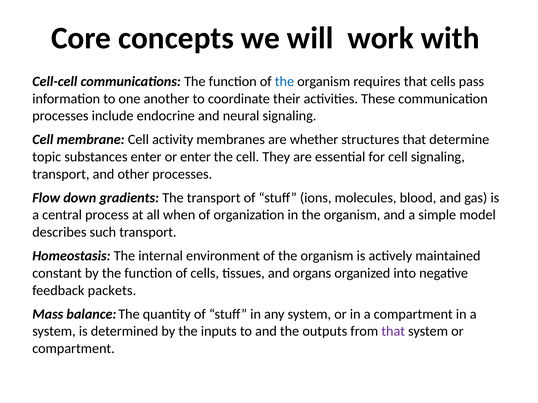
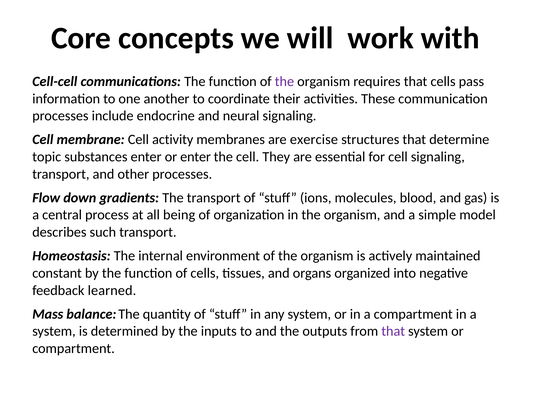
the colour: blue -> purple (284, 82)
whether: whether -> exercise (314, 140)
when: when -> being (179, 215)
packets: packets -> learned (112, 291)
